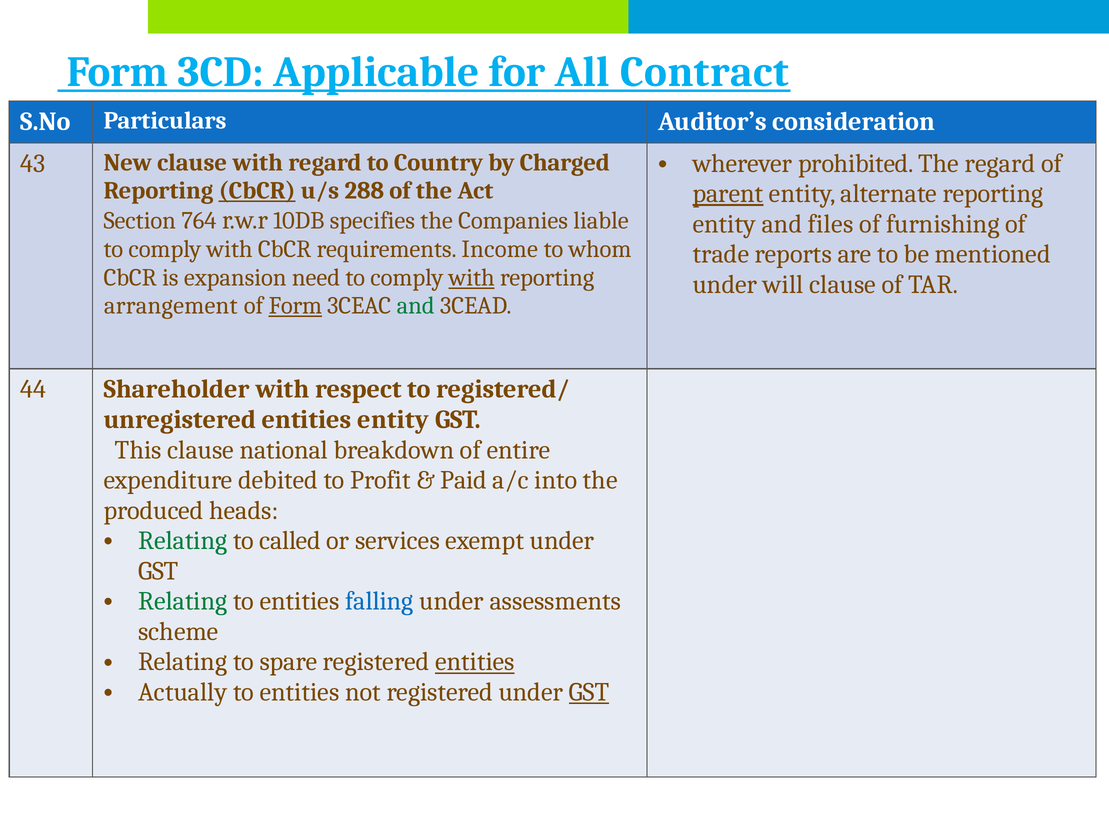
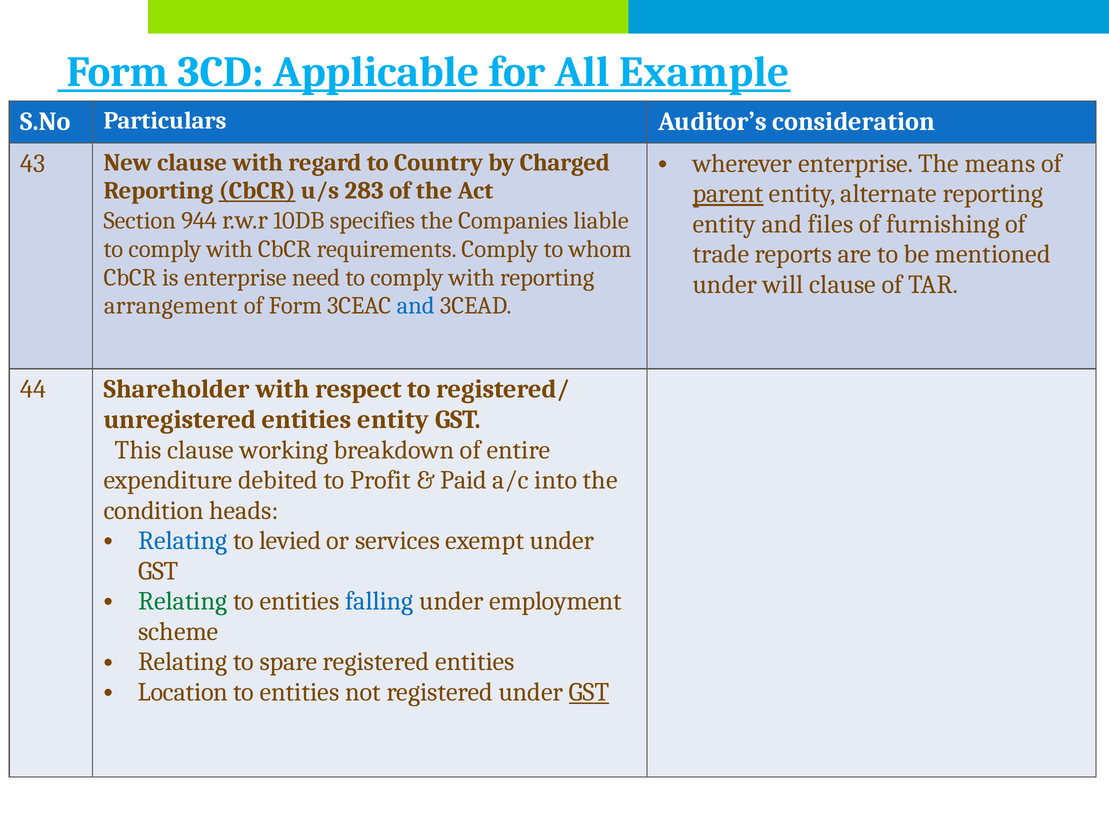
Contract: Contract -> Example (704, 72)
wherever prohibited: prohibited -> enterprise (856, 164)
The regard: regard -> means (1000, 164)
288: 288 -> 283 (364, 191)
764: 764 -> 944 (199, 221)
requirements Income: Income -> Comply (500, 250)
is expansion: expansion -> enterprise (235, 278)
with underline: present -> none (472, 278)
Form underline: present -> none (295, 306)
and colour: green -> blue (416, 306)
national: national -> working (284, 450)
produced: produced -> condition (154, 511)
Relating colour: green -> blue (183, 541)
called: called -> levied (290, 541)
assessments: assessments -> employment (556, 602)
entities underline: present -> none (475, 662)
Actually: Actually -> Location (183, 693)
